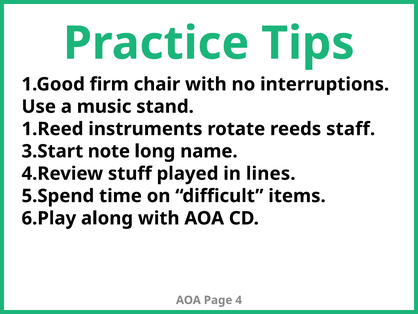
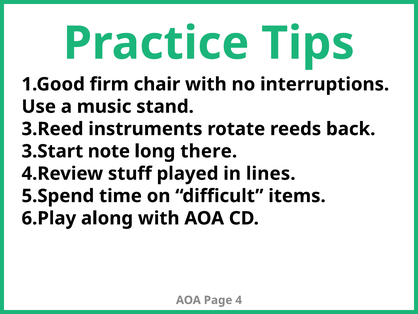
1.Reed: 1.Reed -> 3.Reed (52, 129)
staff: staff -> back (351, 129)
name: name -> there (209, 151)
